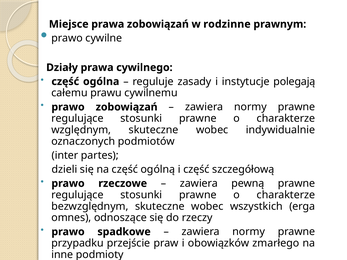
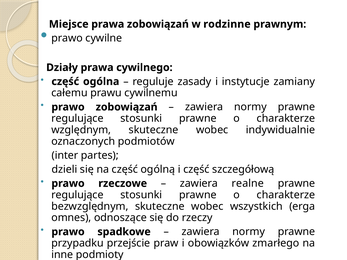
polegają: polegają -> zamiany (294, 82)
pewną: pewną -> realne (248, 184)
